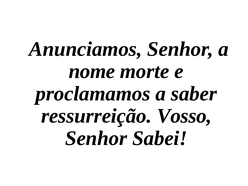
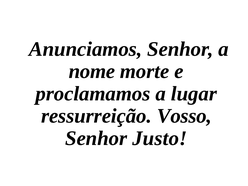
saber: saber -> lugar (194, 94)
Sabei: Sabei -> Justo (160, 138)
